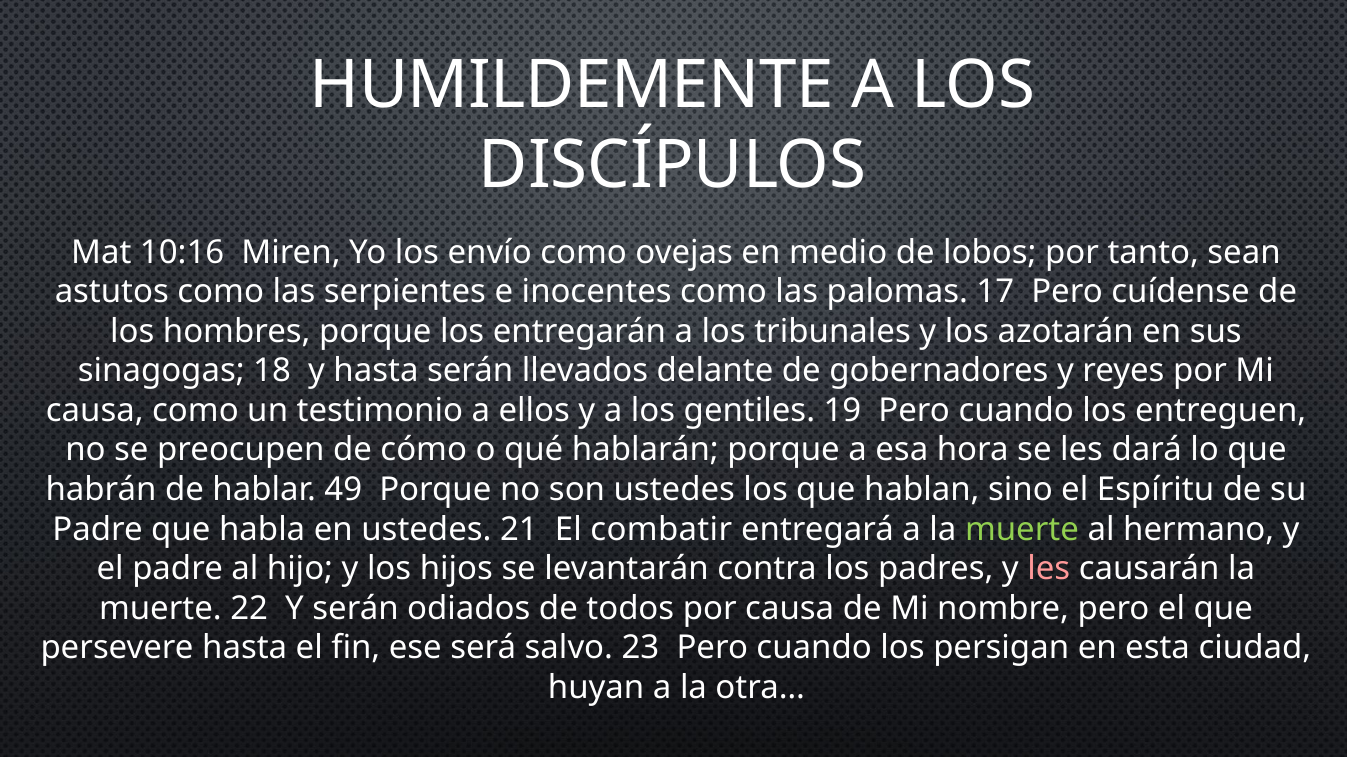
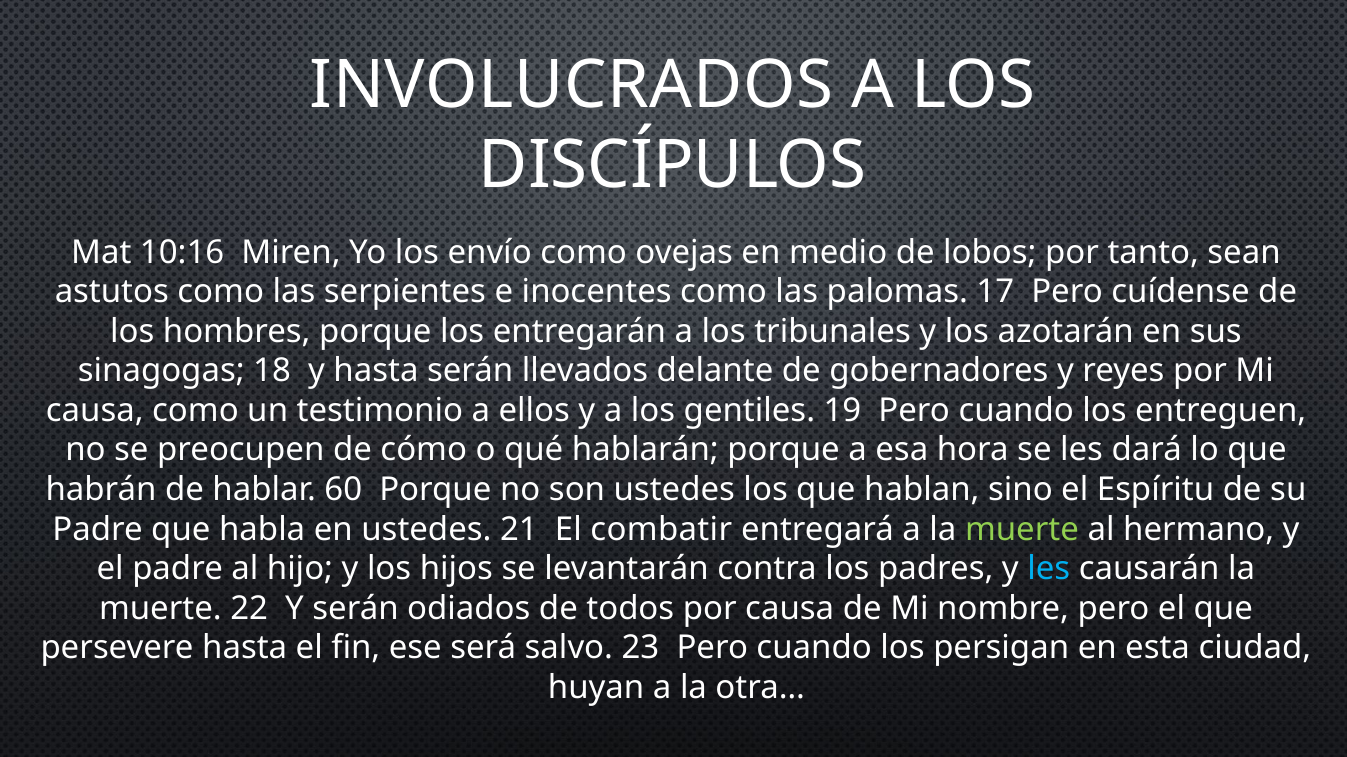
HUMILDEMENTE: HUMILDEMENTE -> INVOLUCRADOS (571, 85)
49: 49 -> 60 (343, 490)
les colour: pink -> light blue (1049, 569)
